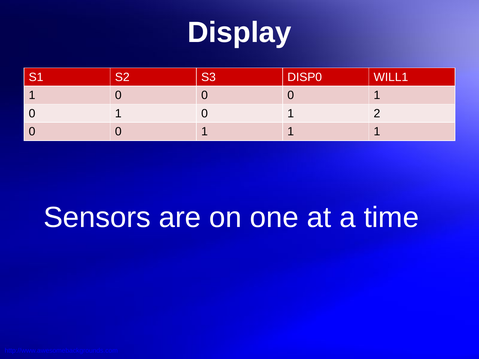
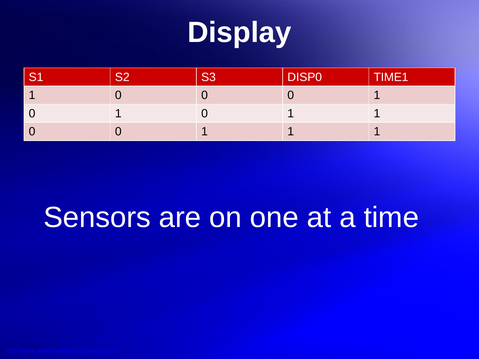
WILL1: WILL1 -> TIME1 (391, 77)
1 0 1 2: 2 -> 1 (377, 114)
